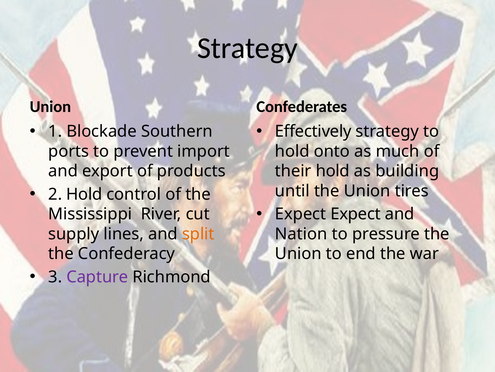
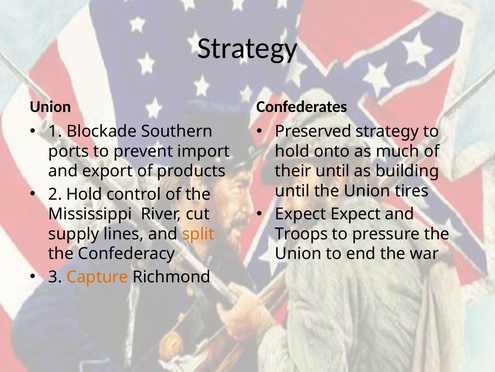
Effectively: Effectively -> Preserved (313, 131)
their hold: hold -> until (333, 171)
Nation: Nation -> Troops (301, 234)
Capture colour: purple -> orange (97, 276)
